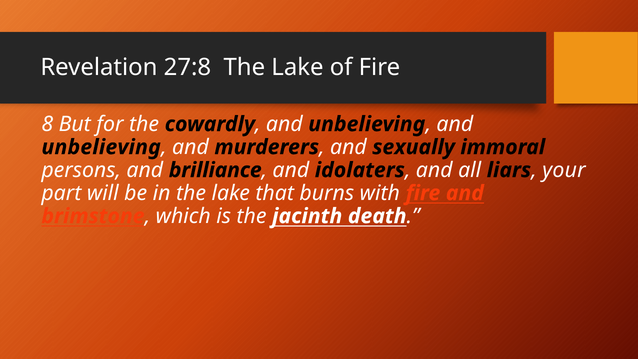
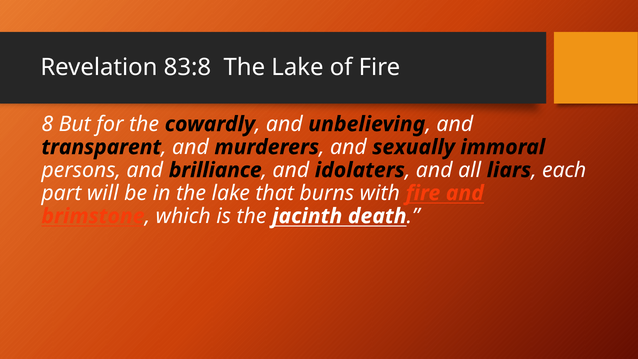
27:8: 27:8 -> 83:8 (187, 68)
unbelieving: unbelieving -> transparent (101, 147)
your: your -> each (564, 170)
